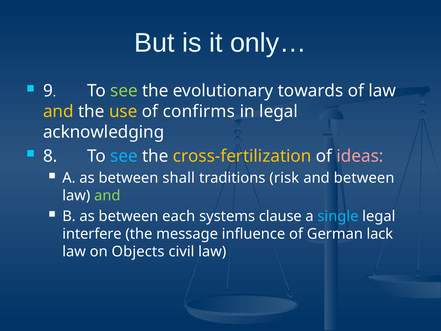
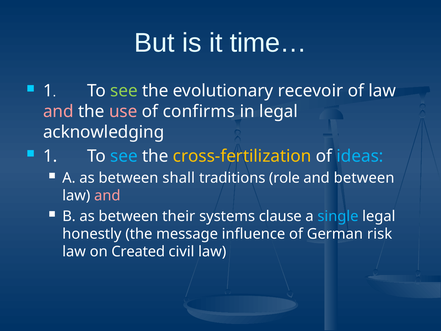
only…: only… -> time… (268, 43)
9: 9 -> 1 (48, 91)
towards: towards -> recevoir (311, 91)
and colour: yellow -> pink (58, 111)
use colour: yellow -> pink (123, 111)
8: 8 -> 1 (50, 156)
ideas colour: pink -> light blue (360, 156)
risk: risk -> role (284, 178)
and colour: light green -> pink (107, 196)
each: each -> their (179, 216)
interfere: interfere -> honestly (92, 234)
lack: lack -> risk (380, 234)
Objects: Objects -> Created (138, 251)
